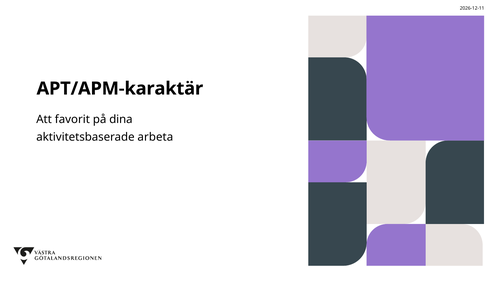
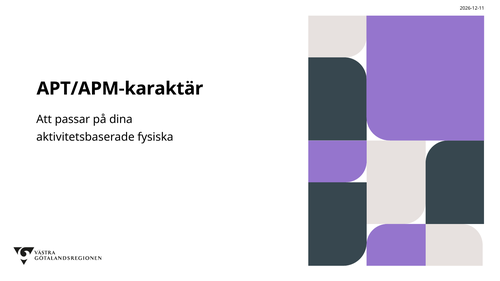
favorit: favorit -> passar (72, 119)
arbeta: arbeta -> fysiska (155, 137)
